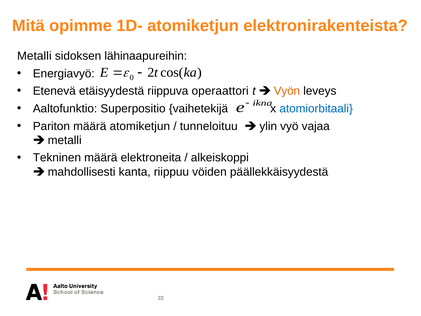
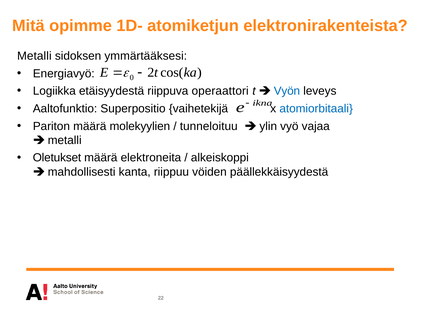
lähinaapureihin: lähinaapureihin -> ymmärtääksesi (146, 56)
Etenevä: Etenevä -> Logiikka (54, 91)
Vyön colour: orange -> blue (287, 91)
määrä atomiketjun: atomiketjun -> molekyylien (140, 126)
Tekninen: Tekninen -> Oletukset (57, 158)
